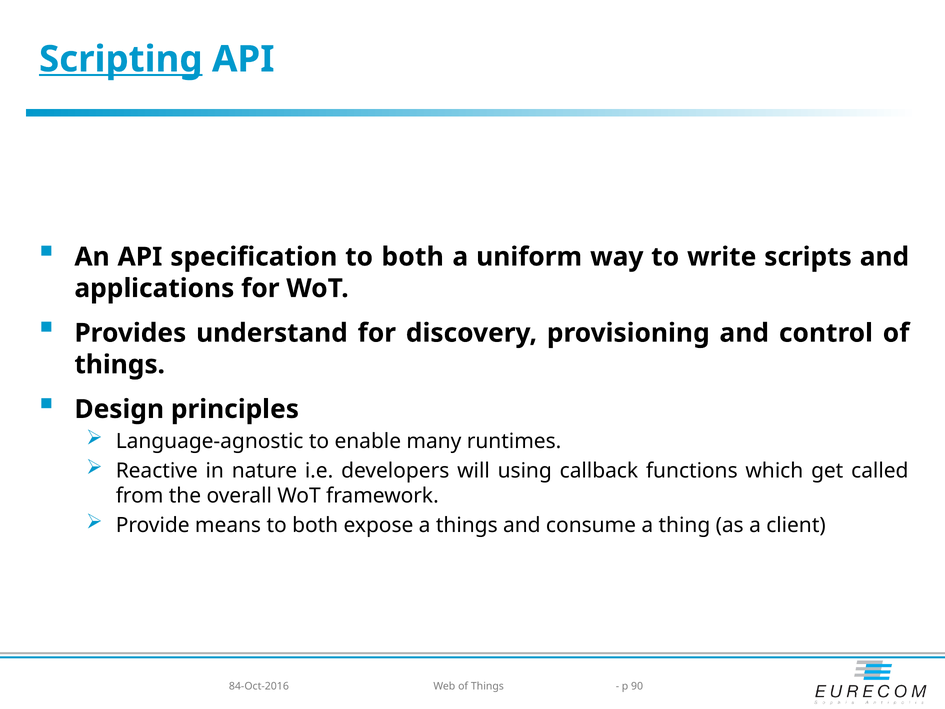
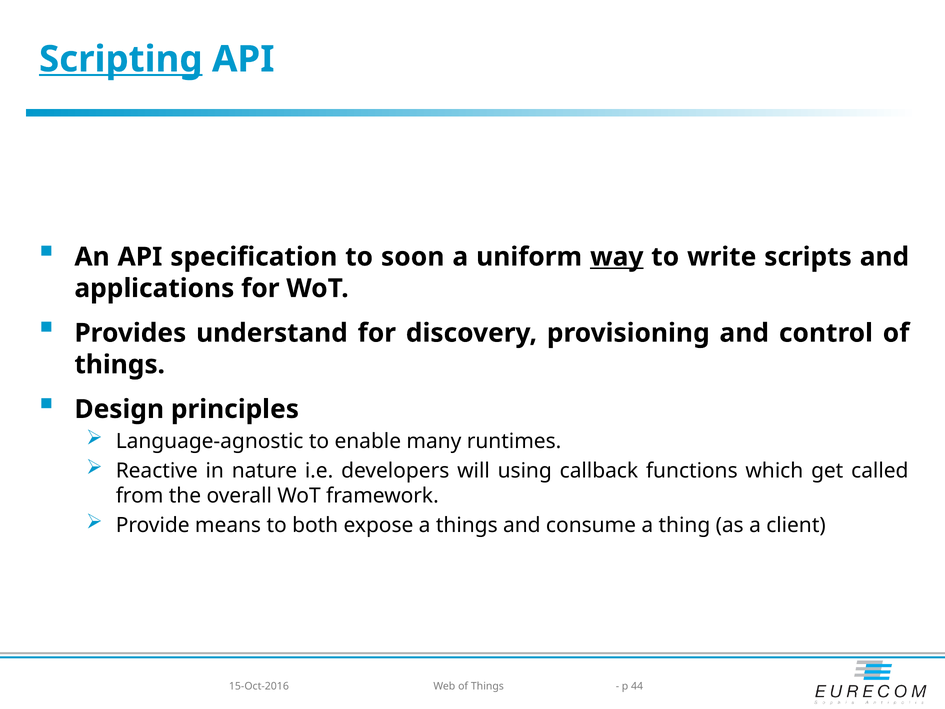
specification to both: both -> soon (413, 257)
way underline: none -> present (617, 257)
84-Oct-2016: 84-Oct-2016 -> 15-Oct-2016 (259, 686)
90: 90 -> 44 (637, 686)
